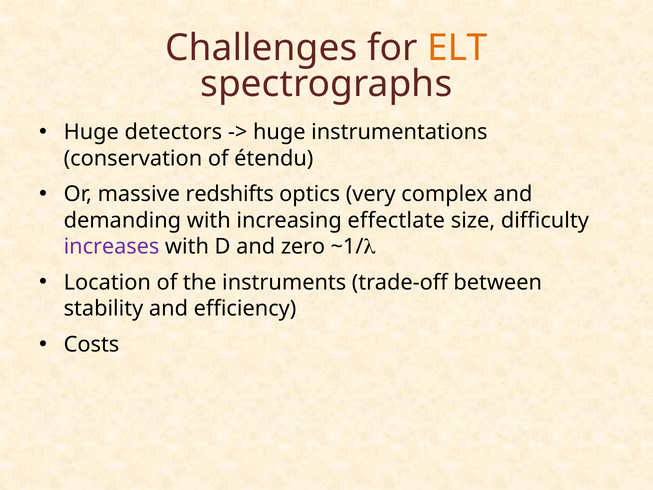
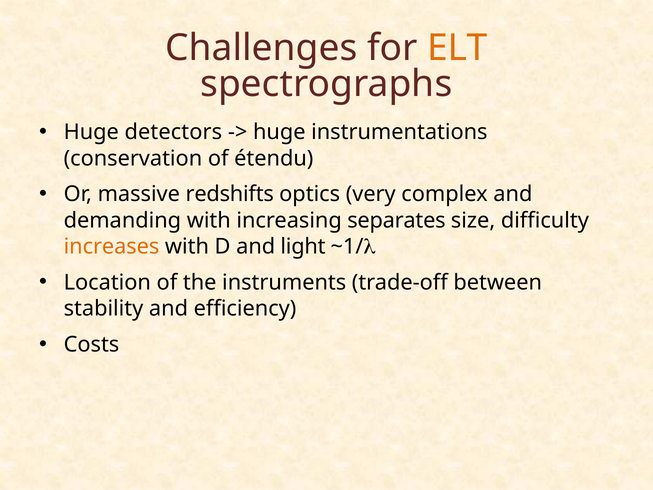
effectlate: effectlate -> separates (396, 220)
increases colour: purple -> orange (112, 246)
zero: zero -> light (303, 246)
